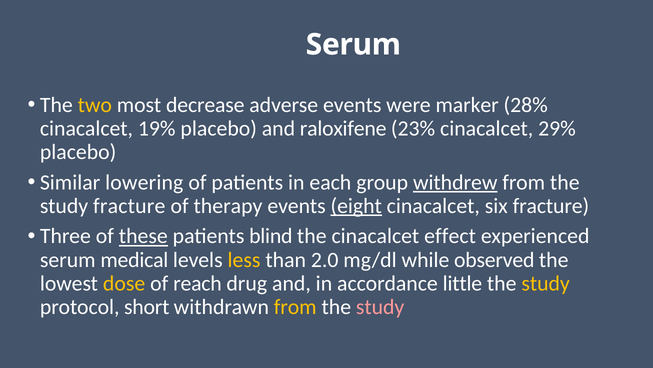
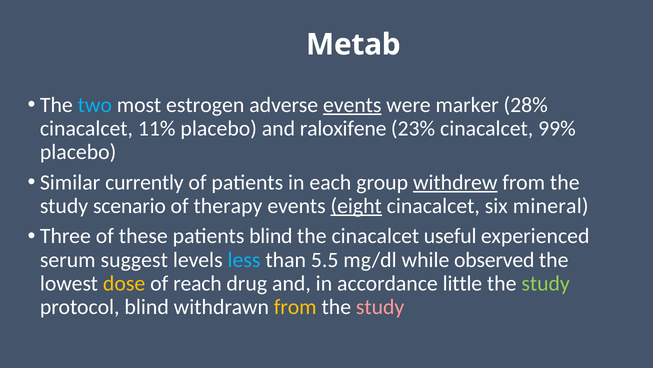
Serum: Serum -> Metab (353, 45)
two colour: yellow -> light blue (95, 105)
decrease: decrease -> estrogen (205, 105)
events underline: none -> present (352, 105)
19%: 19% -> 11% (157, 128)
29%: 29% -> 99% (557, 128)
lowering: lowering -> currently (144, 182)
study fracture: fracture -> scenario (129, 206)
six fracture: fracture -> mineral (551, 206)
these underline: present -> none (143, 236)
effect: effect -> useful (450, 236)
medical: medical -> suggest (134, 259)
less colour: yellow -> light blue (244, 259)
2.0: 2.0 -> 5.5 (325, 259)
study colour: yellow -> light green (546, 283)
protocol short: short -> blind (147, 306)
